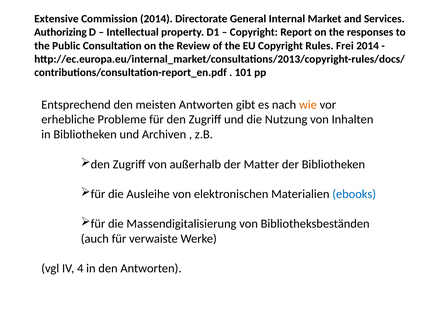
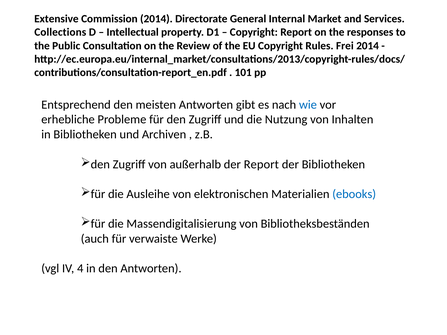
Authorizing: Authorizing -> Collections (60, 32)
wie colour: orange -> blue (308, 105)
der Matter: Matter -> Report (261, 164)
